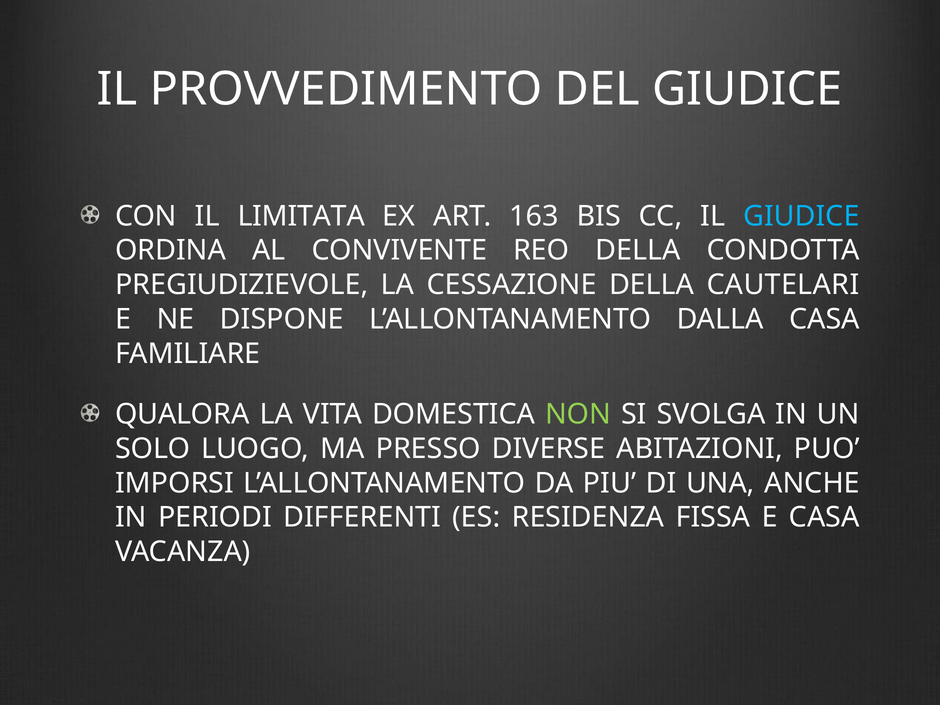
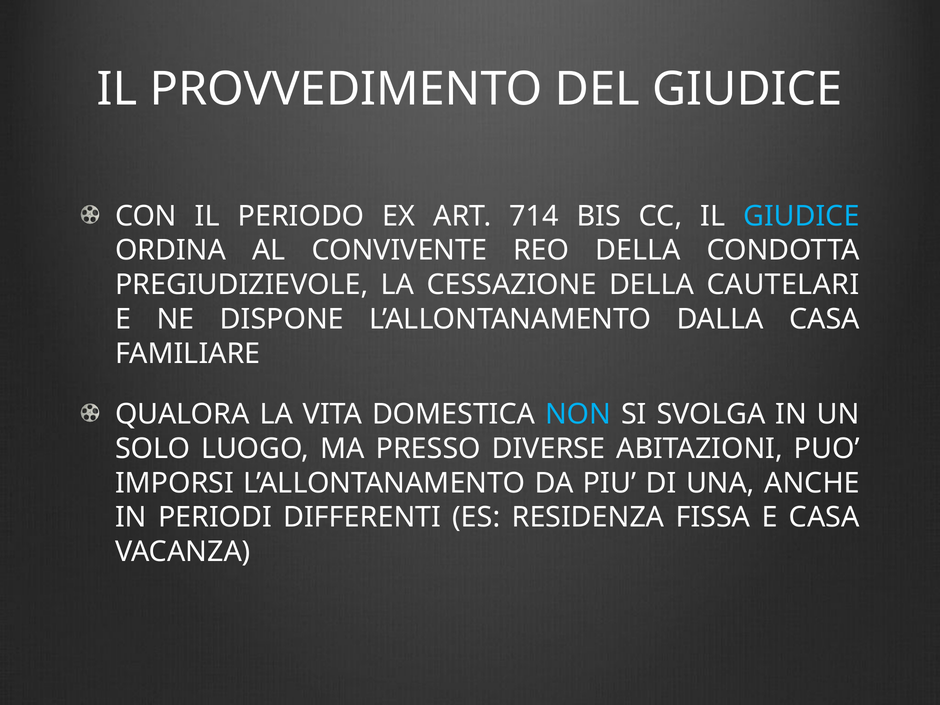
LIMITATA: LIMITATA -> PERIODO (301, 216)
163: 163 -> 714 (534, 216)
NON colour: light green -> light blue (578, 414)
